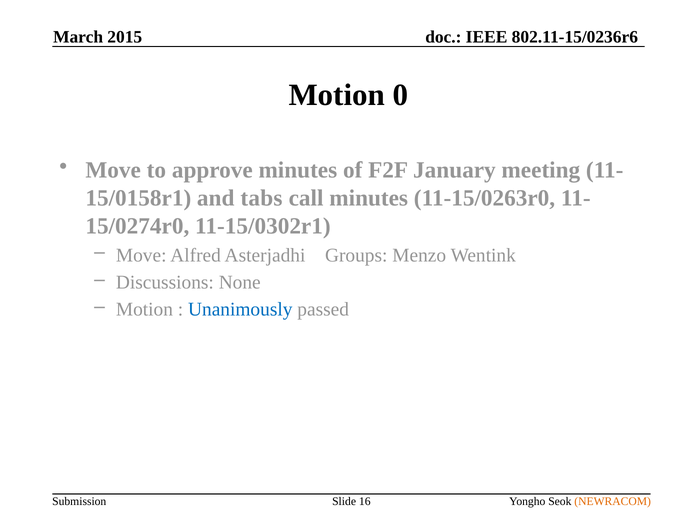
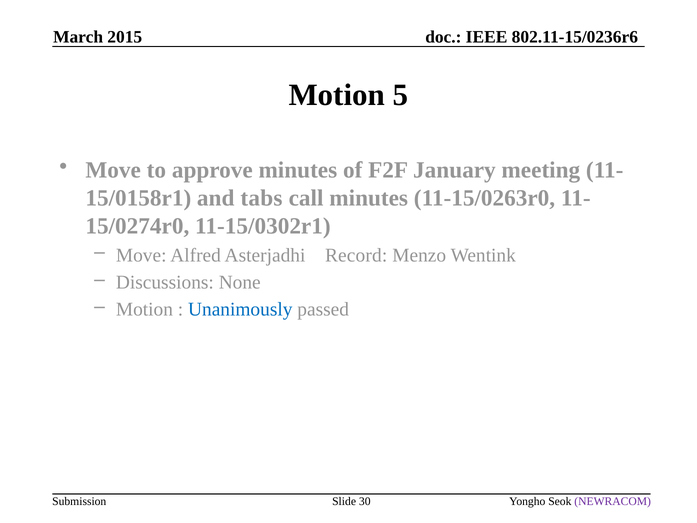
0: 0 -> 5 (400, 95)
Groups: Groups -> Record (356, 255)
16: 16 -> 30 (365, 501)
NEWRACOM colour: orange -> purple (613, 501)
